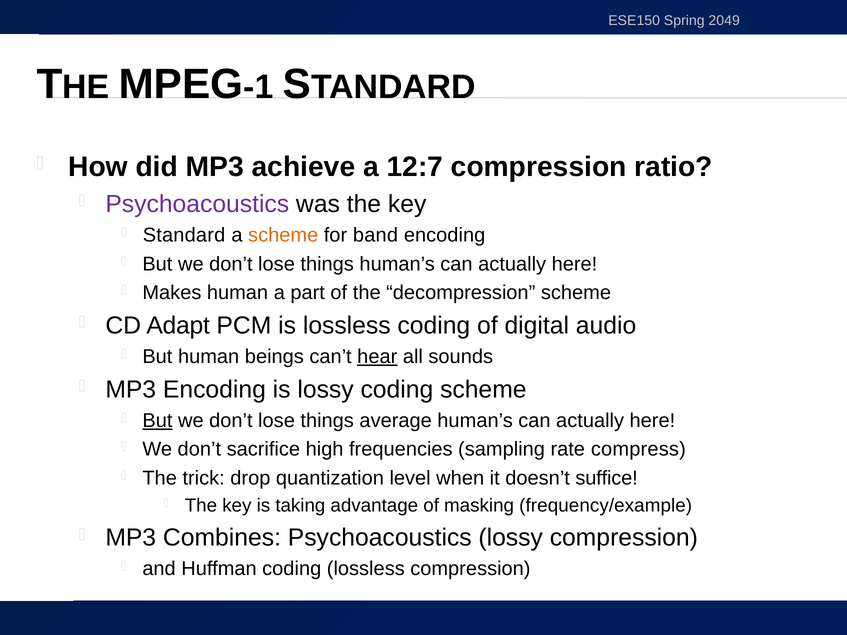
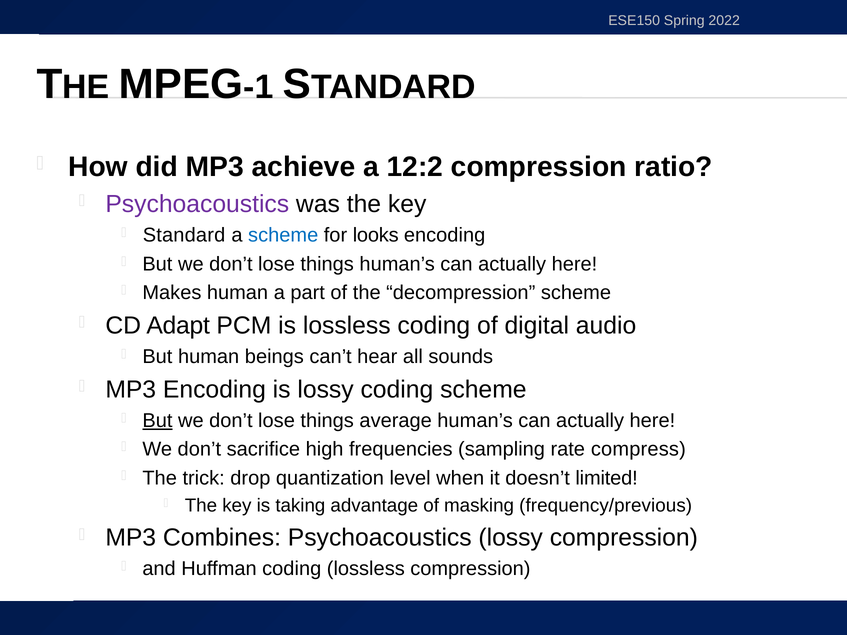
2049: 2049 -> 2022 (724, 21)
12:7: 12:7 -> 12:2 (415, 167)
scheme colour: orange -> blue (283, 235)
band: band -> looks (376, 235)
hear underline: present -> none (377, 357)
suffice: suffice -> limited (607, 478)
frequency/example: frequency/example -> frequency/previous (606, 506)
